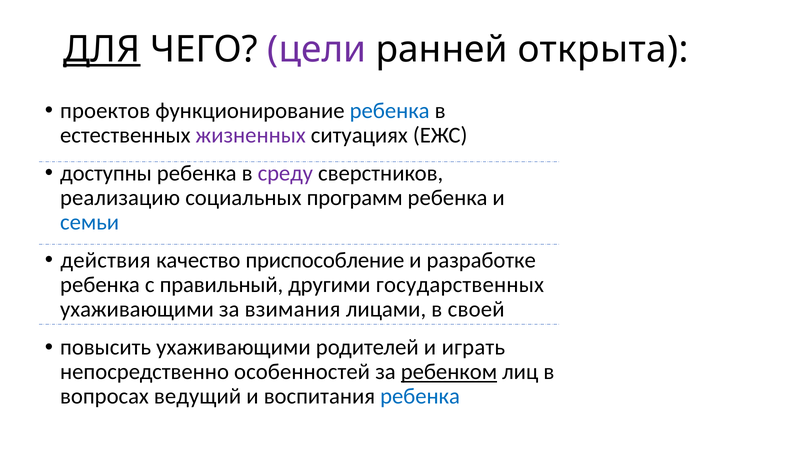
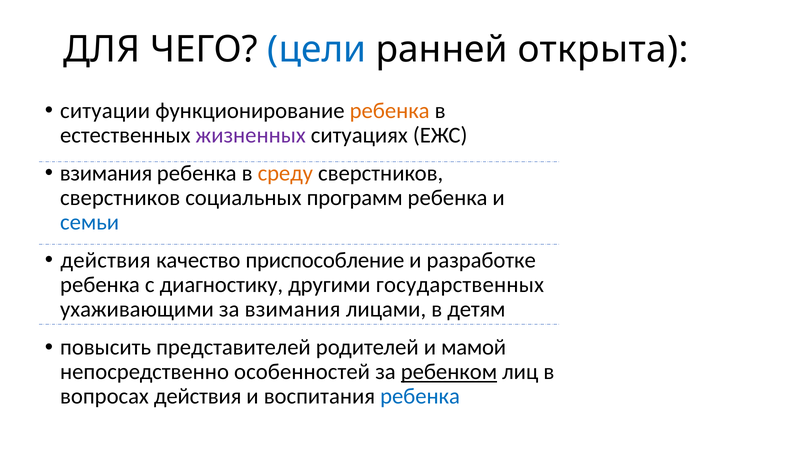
ДЛЯ underline: present -> none (102, 49)
цели colour: purple -> blue (317, 49)
проектов: проектов -> ситуации (105, 111)
ребенка colour: blue -> orange (390, 111)
доступны: доступны -> взимания (106, 173)
среду colour: purple -> orange (285, 173)
реализацию: реализацию -> сверстников (120, 198)
правильный: правильный -> диагностику (221, 285)
своей: своей -> детям (476, 309)
повысить ухаживающими: ухаживающими -> представителей (233, 347)
играть: играть -> мамой (474, 347)
вопросах ведущий: ведущий -> действия (198, 396)
